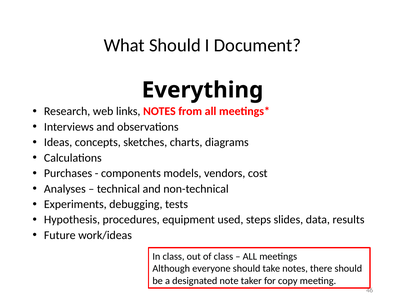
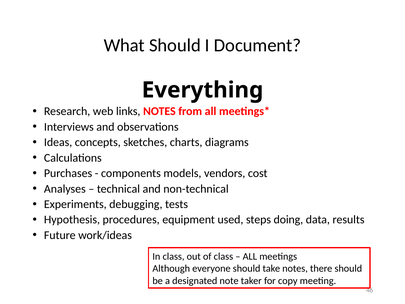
slides: slides -> doing (288, 220)
